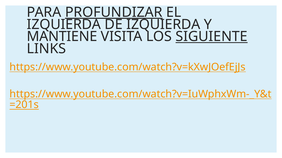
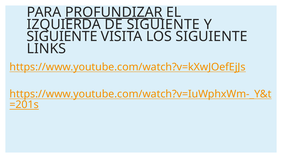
DE IZQUIERDA: IZQUIERDA -> SIGUIENTE (163, 24)
MANTIENE: MANTIENE -> SIGUIENTE (62, 37)
SIGUIENTE underline: present -> none (212, 37)
